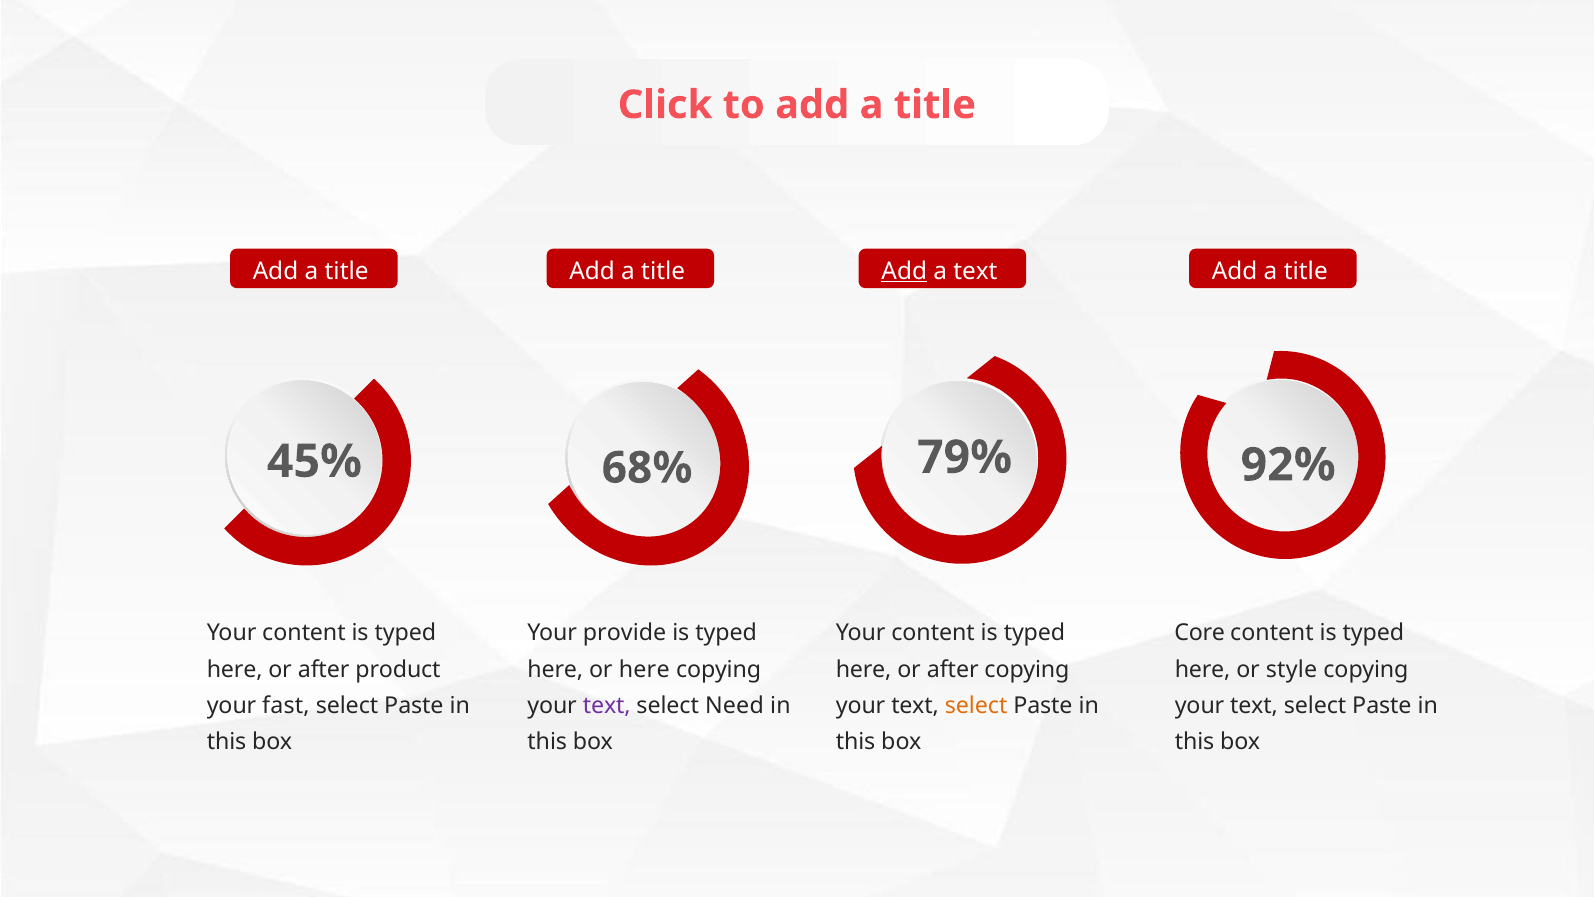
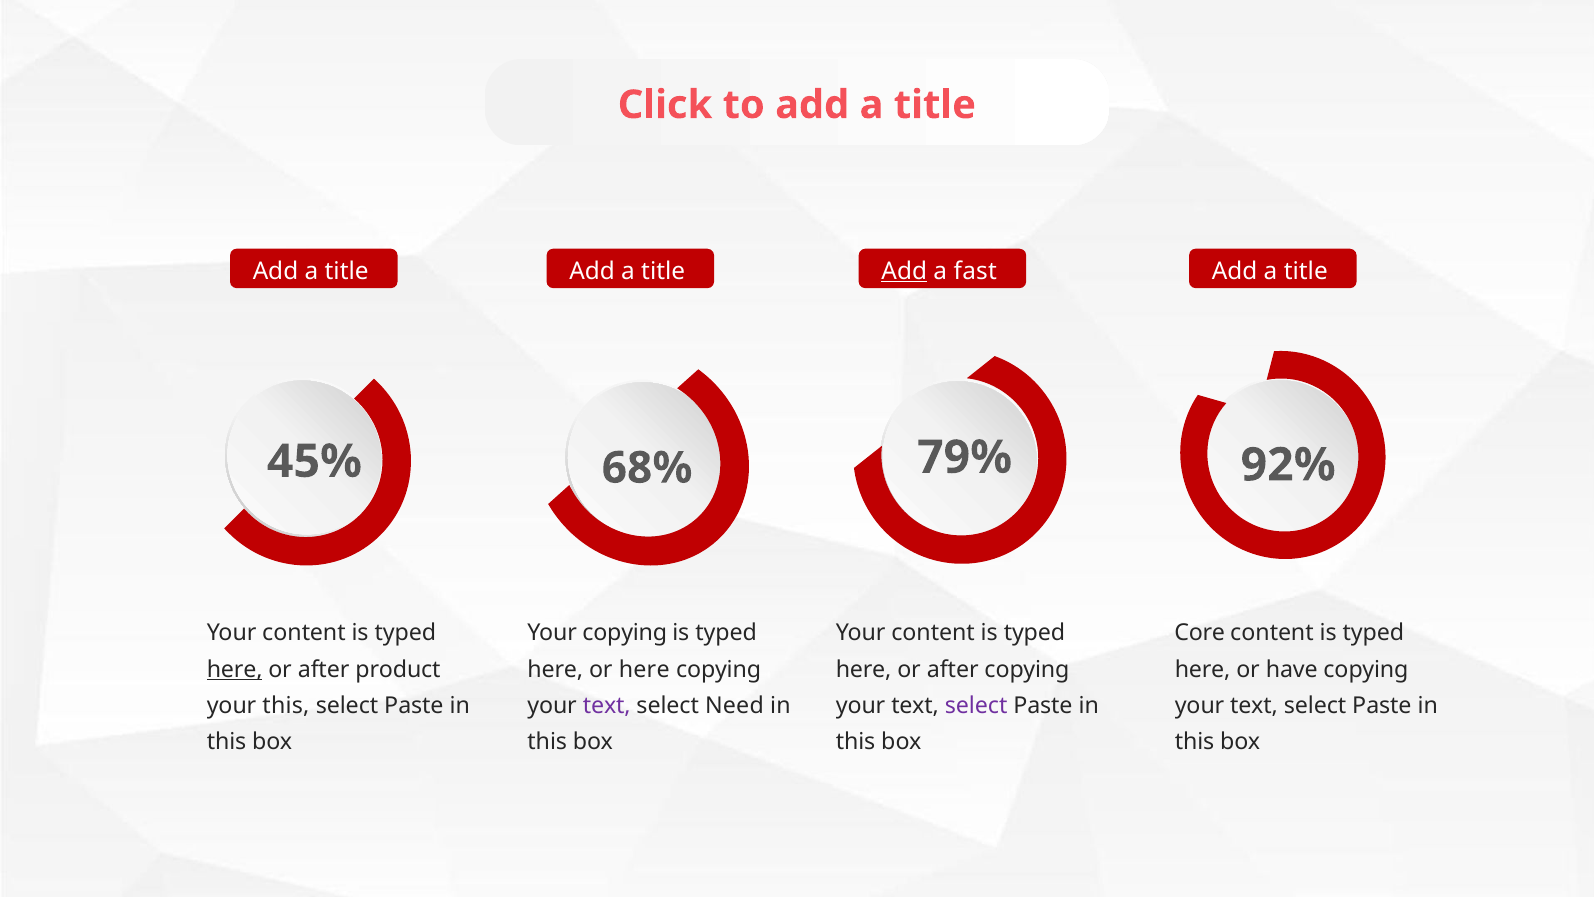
a text: text -> fast (975, 271)
Your provide: provide -> copying (625, 633)
here underline: none -> present (235, 669)
style: style -> have (1292, 669)
your fast: fast -> this (286, 705)
select colour: orange -> purple (976, 705)
